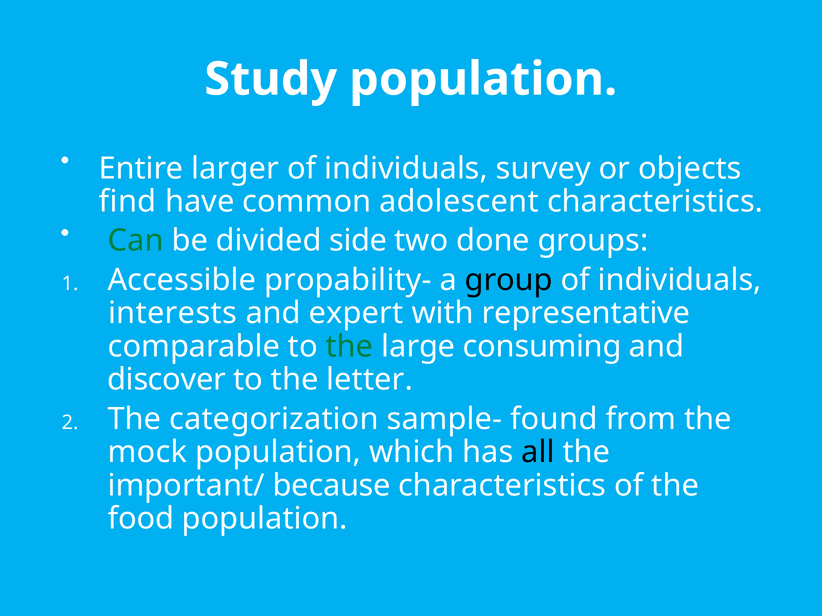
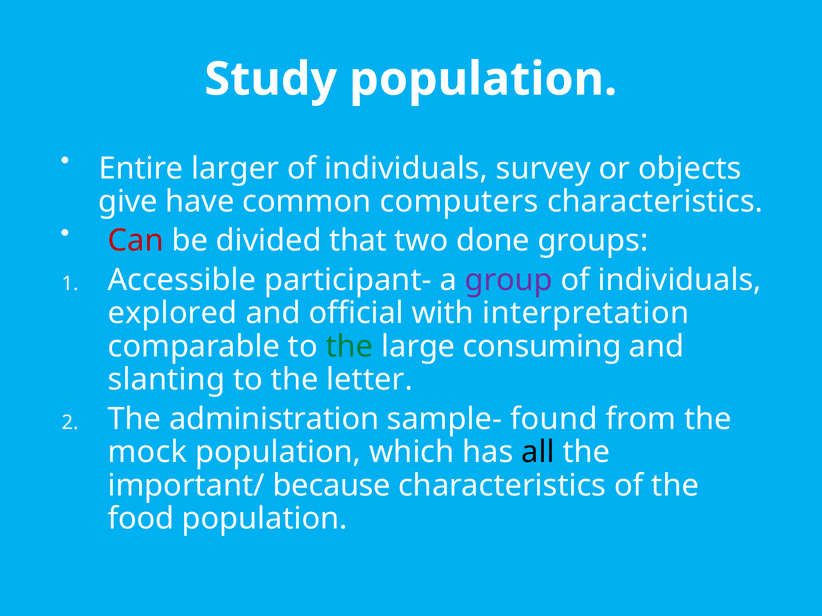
find: find -> give (128, 202)
adolescent: adolescent -> computers (459, 202)
Can colour: green -> red (136, 241)
side: side -> that (358, 241)
propability-: propability- -> participant- (348, 280)
group colour: black -> purple (509, 280)
interests: interests -> explored (173, 313)
expert: expert -> official (356, 313)
representative: representative -> interpretation (586, 313)
discover: discover -> slanting (166, 380)
categorization: categorization -> administration (274, 419)
